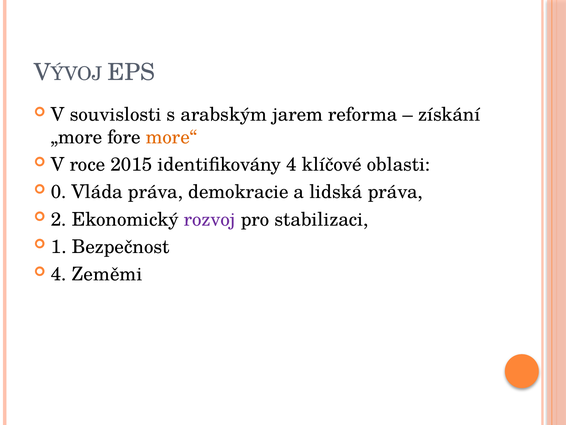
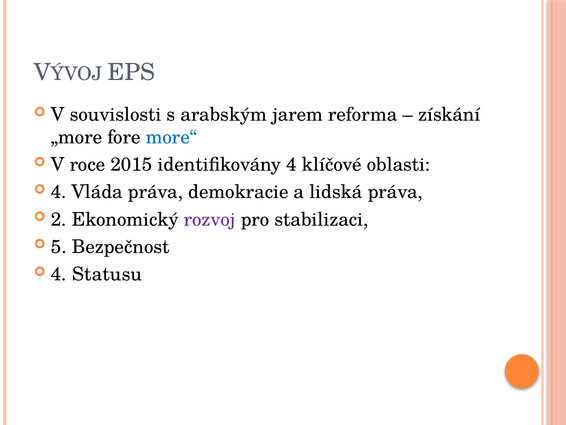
more“ colour: orange -> blue (171, 137)
0: 0 -> 4 (59, 192)
1: 1 -> 5 (59, 247)
Zeměmi: Zeměmi -> Statusu (107, 274)
